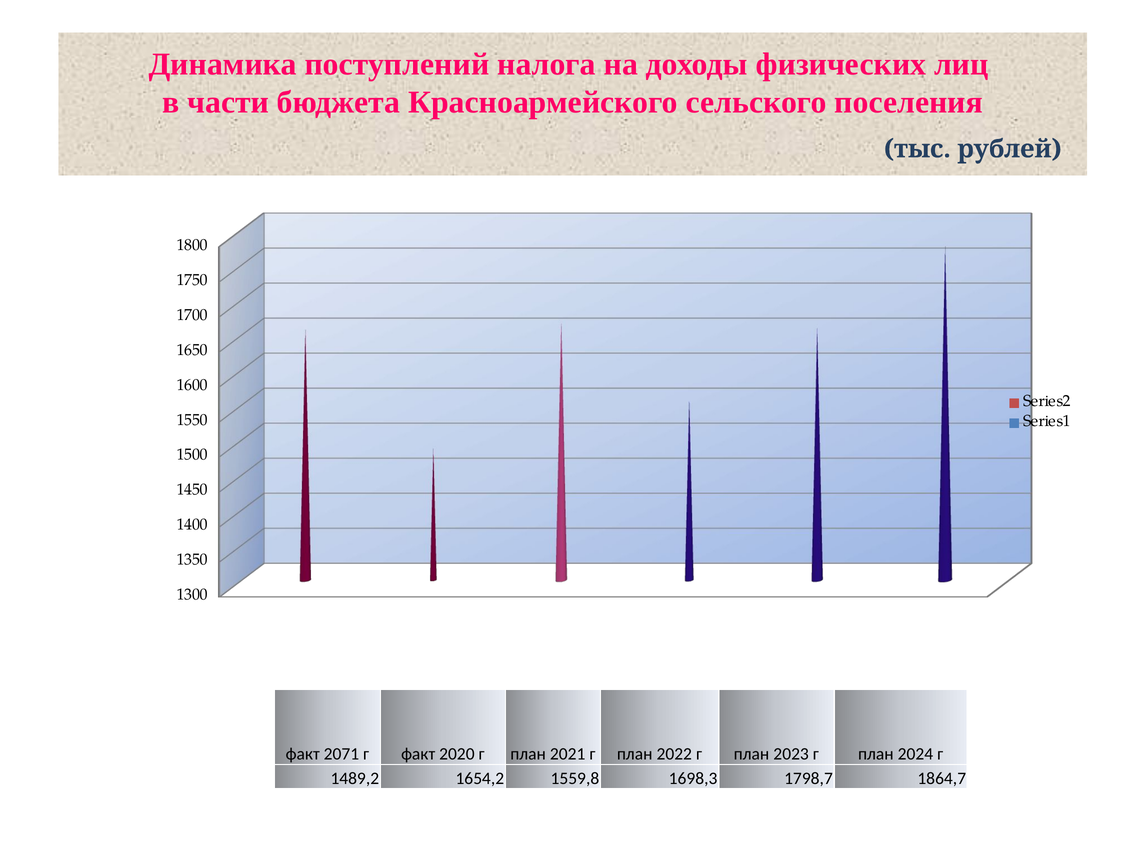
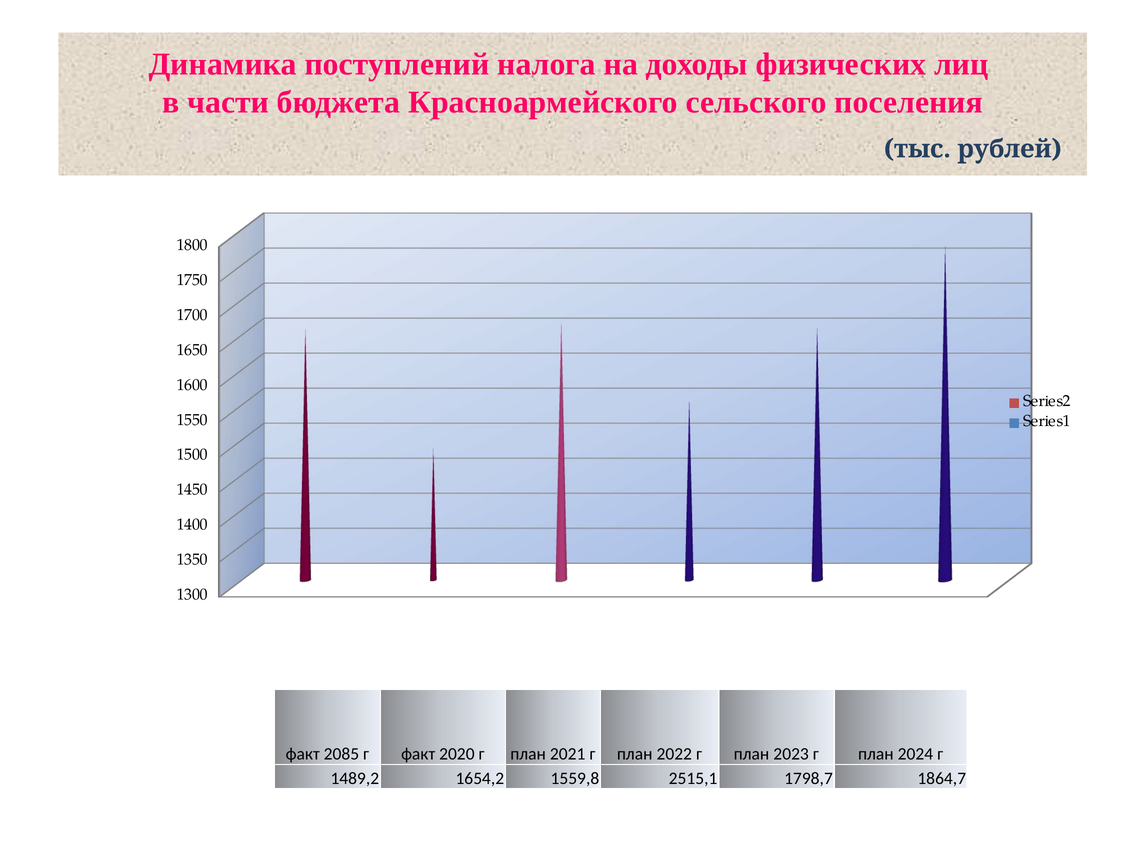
2071: 2071 -> 2085 (341, 754)
1698,3: 1698,3 -> 2515,1 (693, 779)
